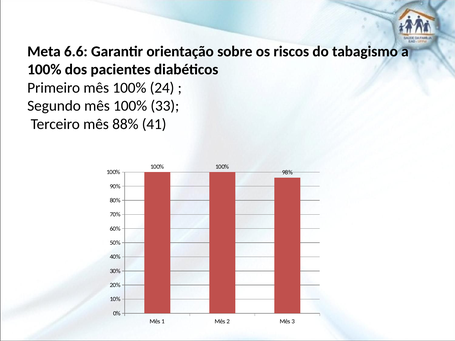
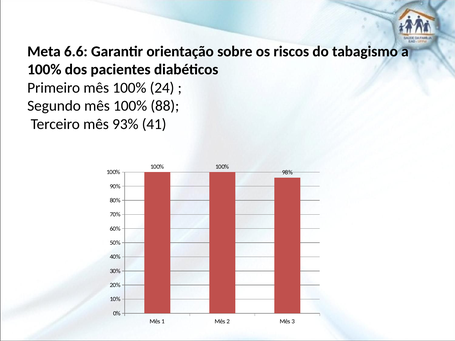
33: 33 -> 88 (165, 106)
88%: 88% -> 93% (125, 124)
